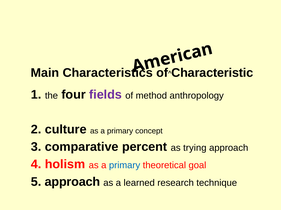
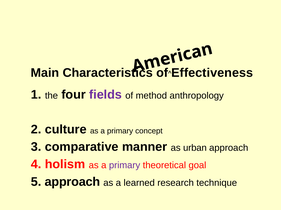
Characteristic: Characteristic -> Effectiveness (212, 73)
percent: percent -> manner (145, 147)
trying: trying -> urban (195, 148)
primary colour: blue -> purple (125, 166)
